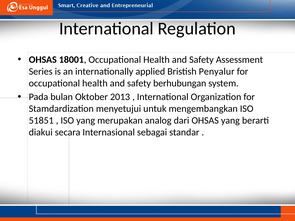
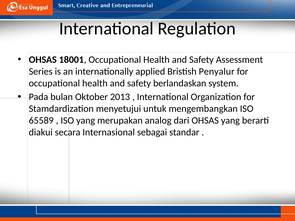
berhubungan: berhubungan -> berlandaskan (180, 83)
51851: 51851 -> 65589 (41, 121)
